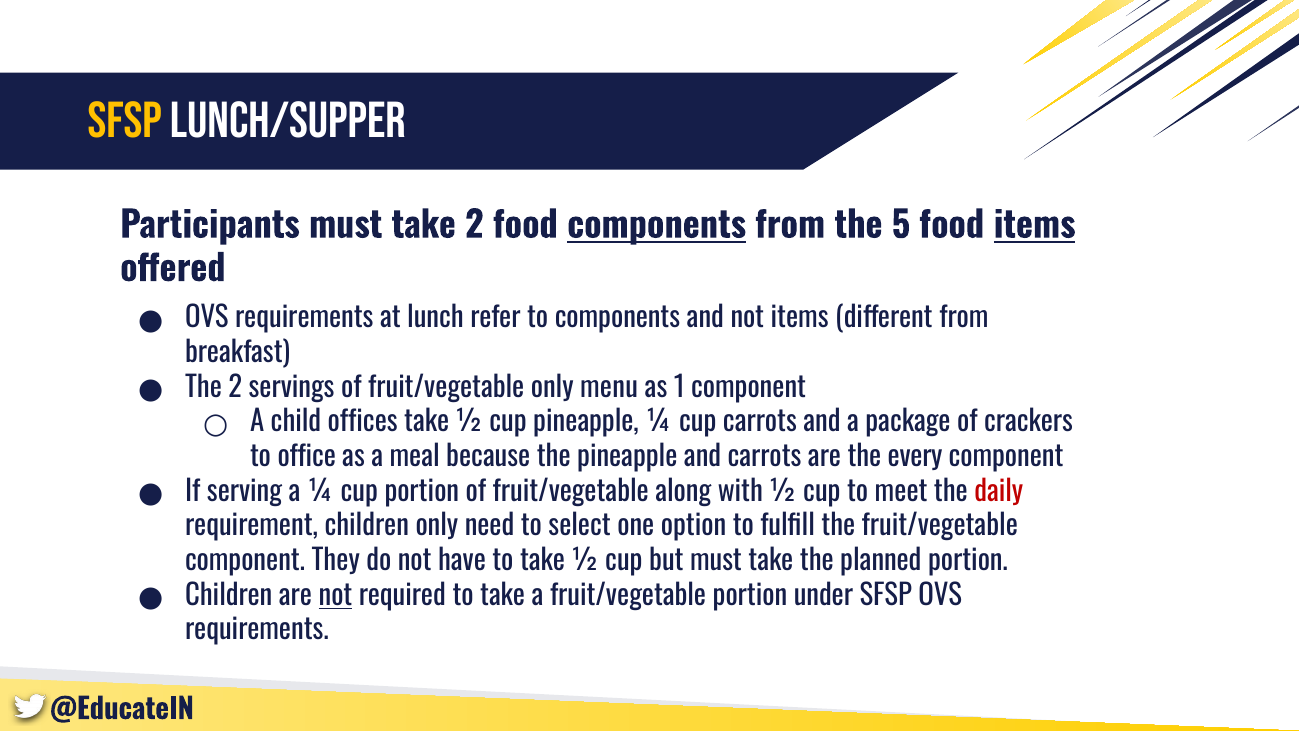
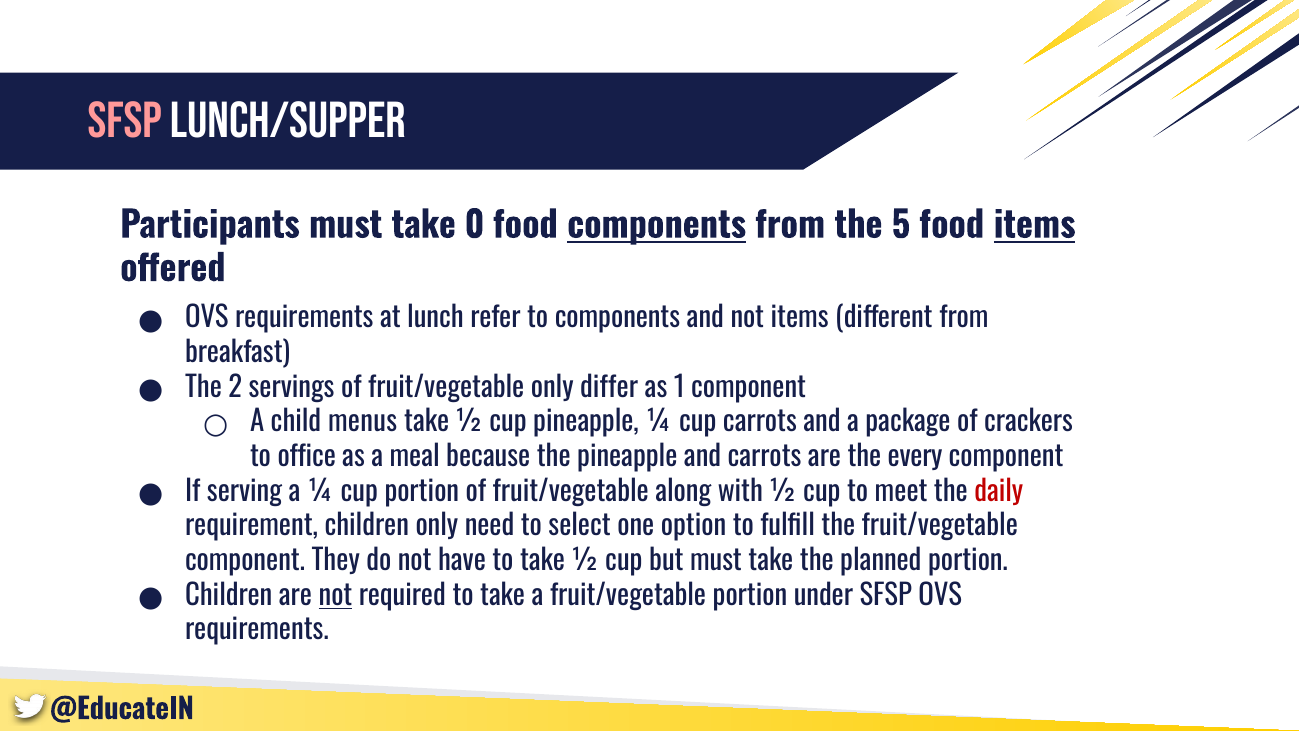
SFSP colour: yellow -> pink (125, 121)
take 2: 2 -> 0 (475, 226)
menu: menu -> differ (609, 388)
offices: offices -> menus (363, 422)
